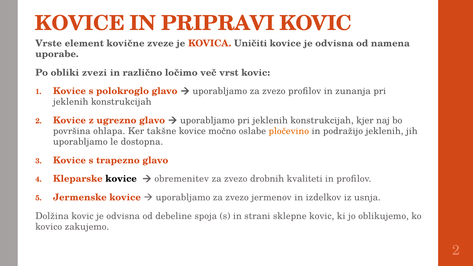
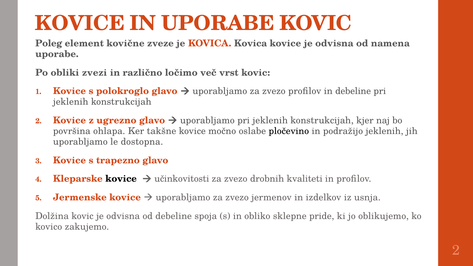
IN PRIPRAVI: PRIPRAVI -> UPORABE (218, 24)
Vrste: Vrste -> Poleg (49, 43)
KOVICA Uničiti: Uničiti -> Kovica (251, 43)
in zunanja: zunanja -> debeline (353, 91)
pločevino colour: orange -> black (289, 131)
obremenitev: obremenitev -> učinkovitosti (182, 179)
strani: strani -> obliko (257, 216)
sklepne kovic: kovic -> pride (322, 216)
